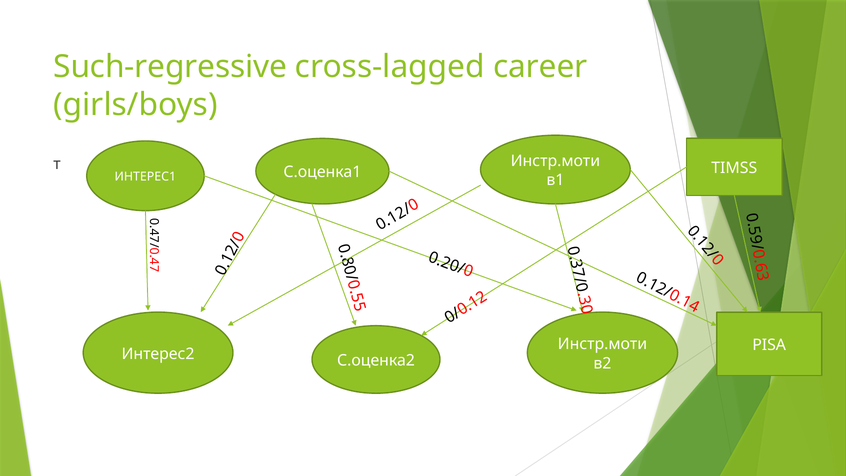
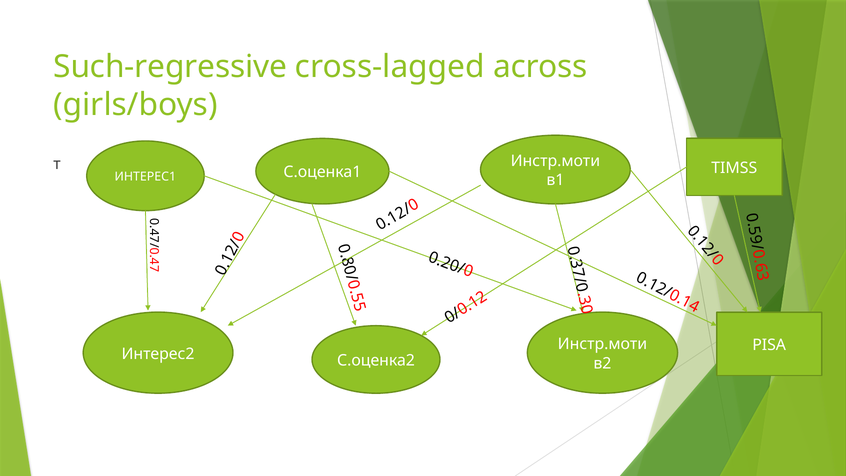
career: career -> across (540, 67)
